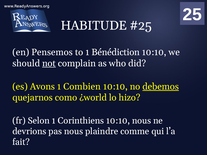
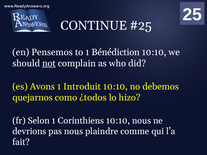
HABITUDE: HABITUDE -> CONTINUE (94, 26)
Combien: Combien -> Introduit (82, 87)
debemos underline: present -> none (161, 87)
¿world: ¿world -> ¿todos (93, 98)
